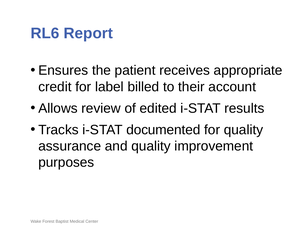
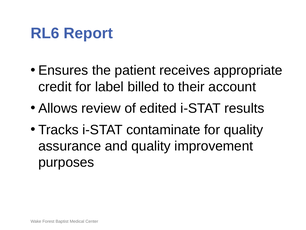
documented: documented -> contaminate (163, 129)
